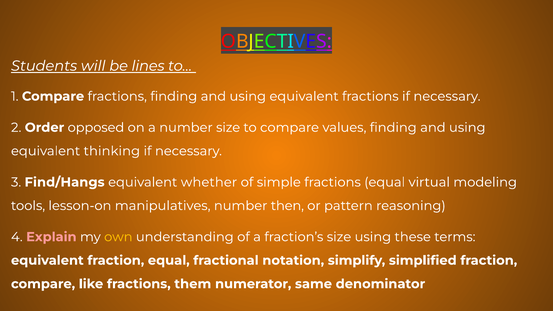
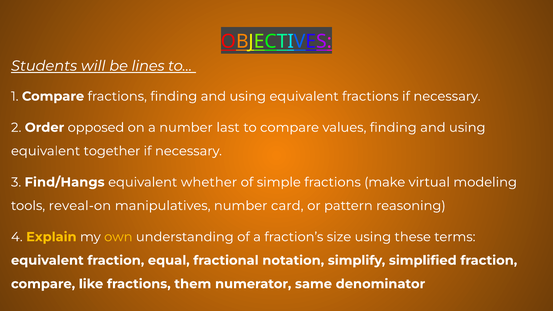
number size: size -> last (228, 128)
thinking: thinking -> together (112, 151)
fractions equal: equal -> make (385, 182)
lesson-on: lesson-on -> reveal-on (80, 206)
then: then -> card (287, 206)
Explain colour: pink -> yellow (51, 237)
